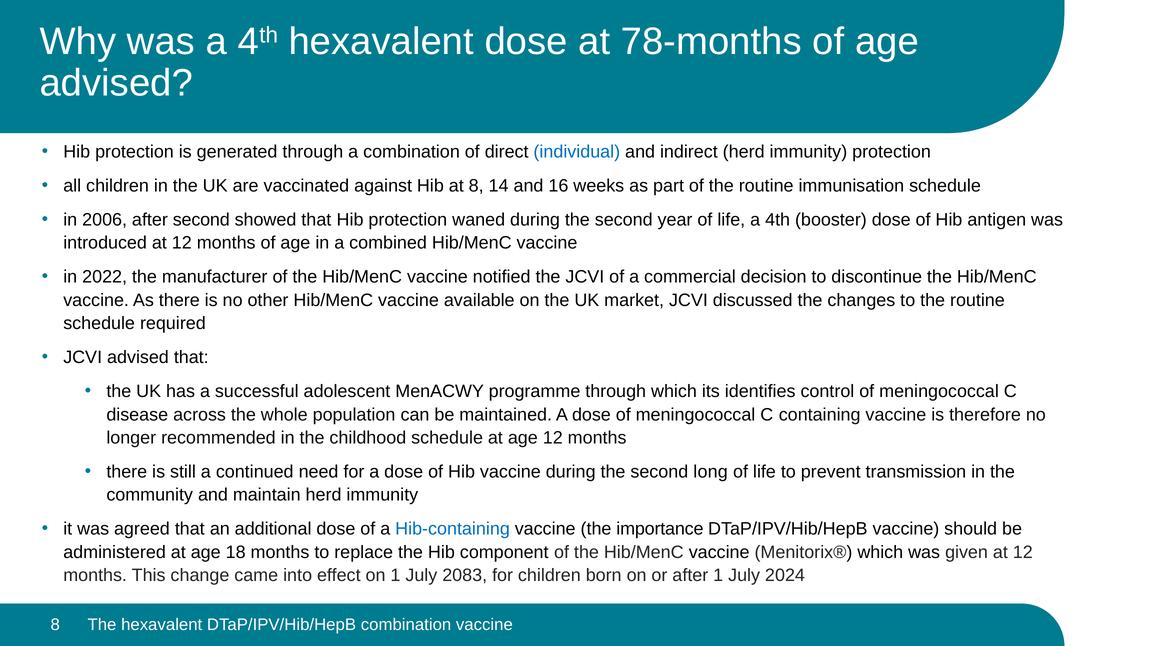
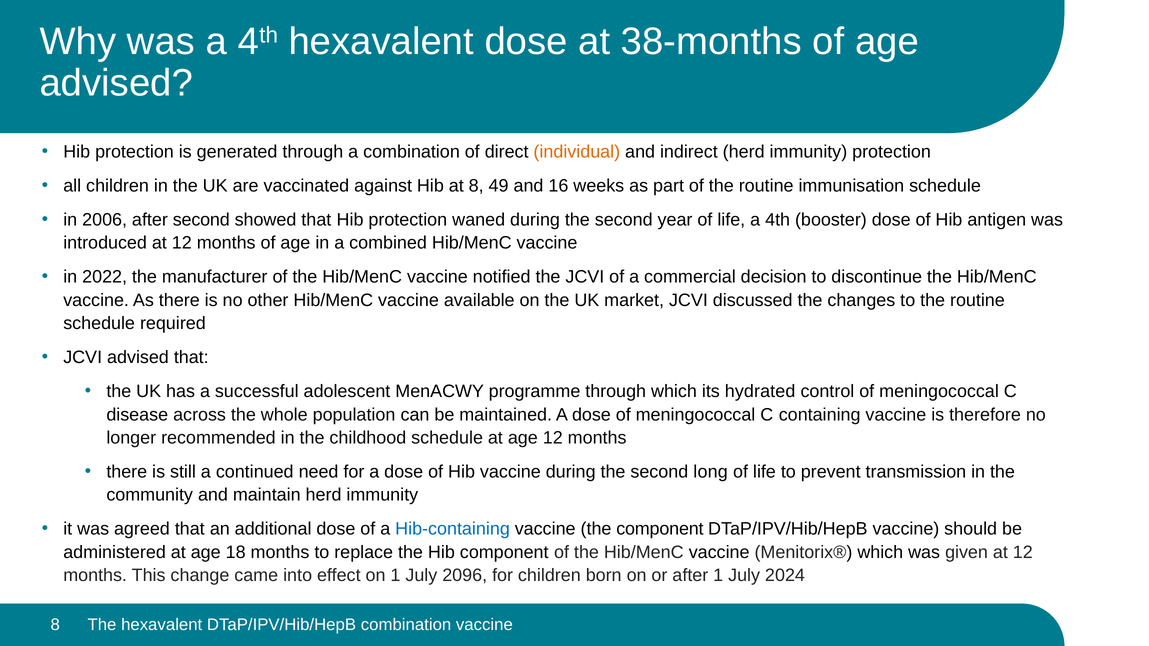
78-months: 78-months -> 38-months (711, 42)
individual colour: blue -> orange (577, 152)
14: 14 -> 49 (499, 186)
identifies: identifies -> hydrated (760, 392)
the importance: importance -> component (660, 529)
2083: 2083 -> 2096 (465, 576)
